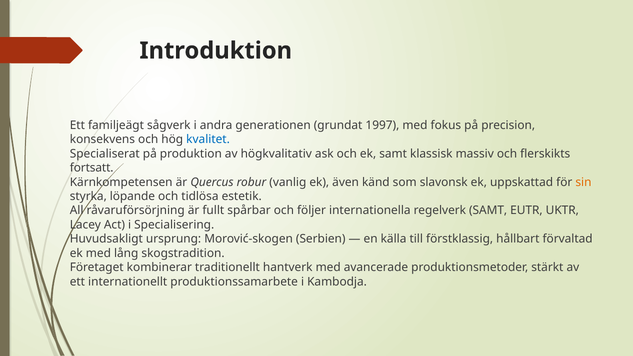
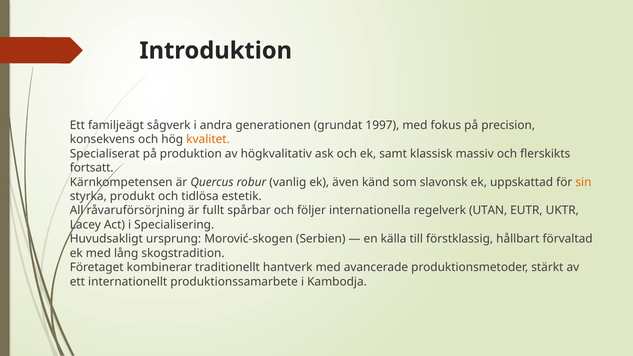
kvalitet colour: blue -> orange (208, 139)
löpande: löpande -> produkt (132, 196)
regelverk SAMT: SAMT -> UTAN (488, 211)
